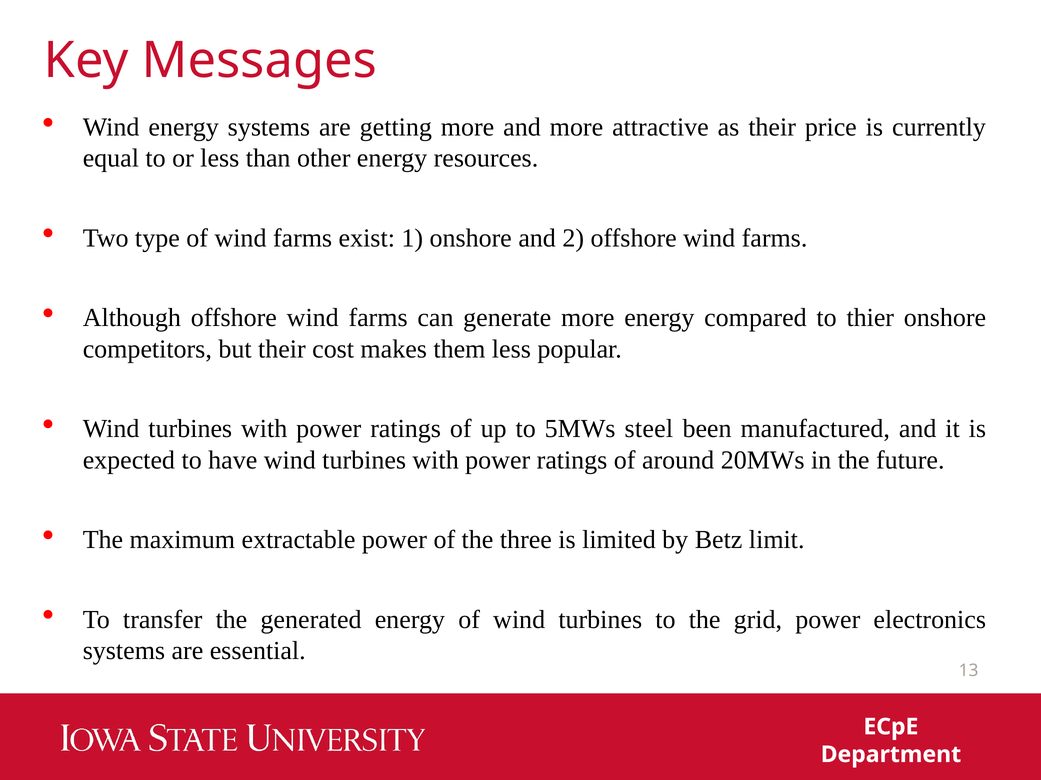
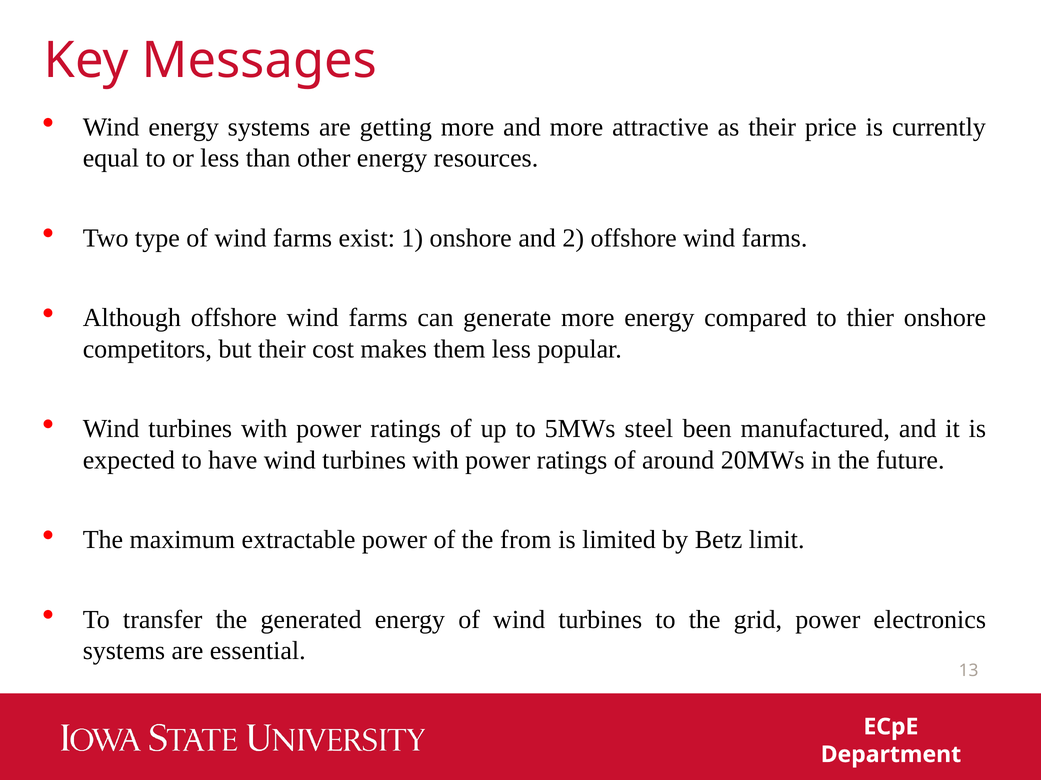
three: three -> from (526, 540)
